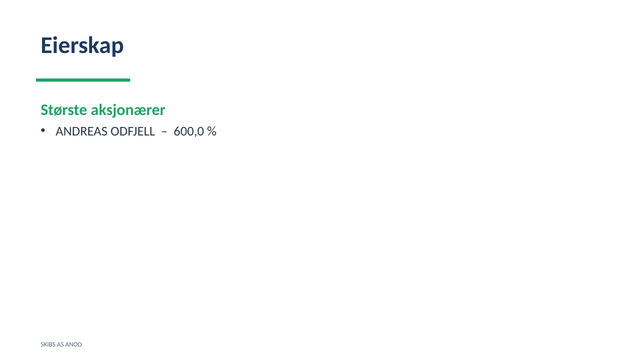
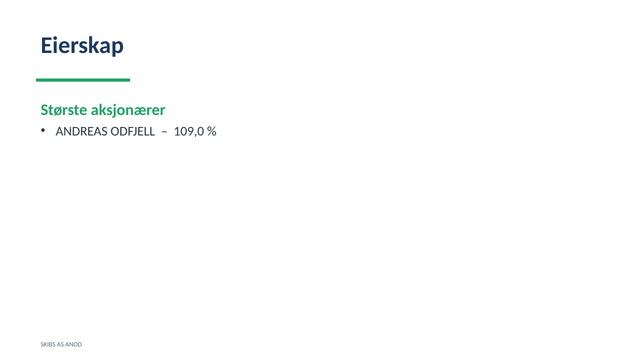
600,0: 600,0 -> 109,0 (189, 131)
